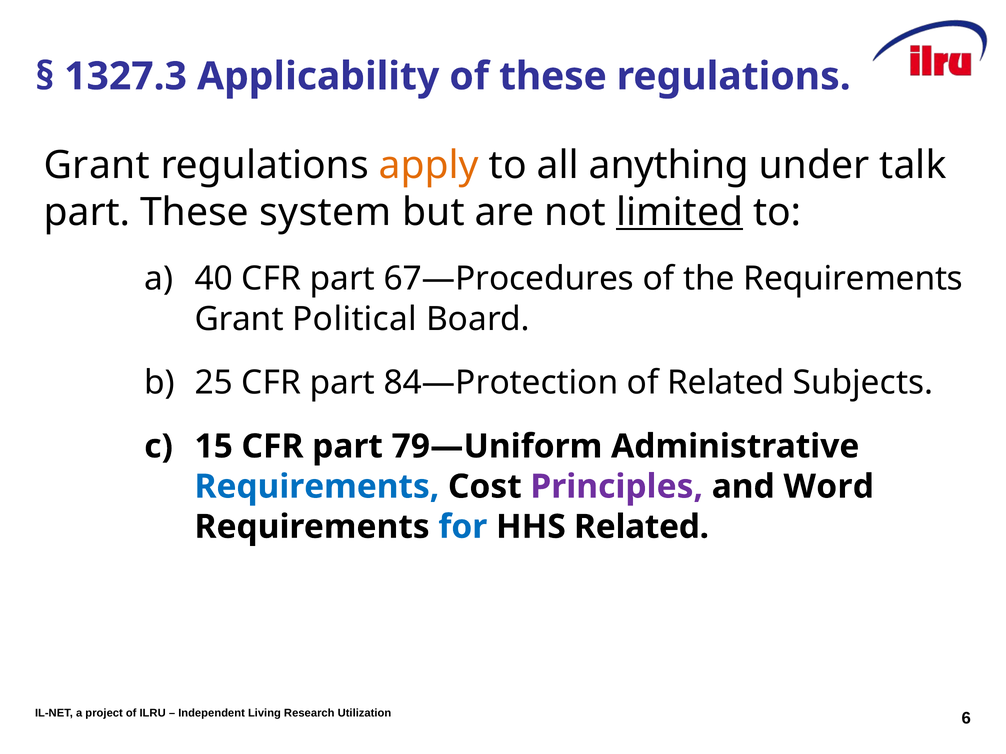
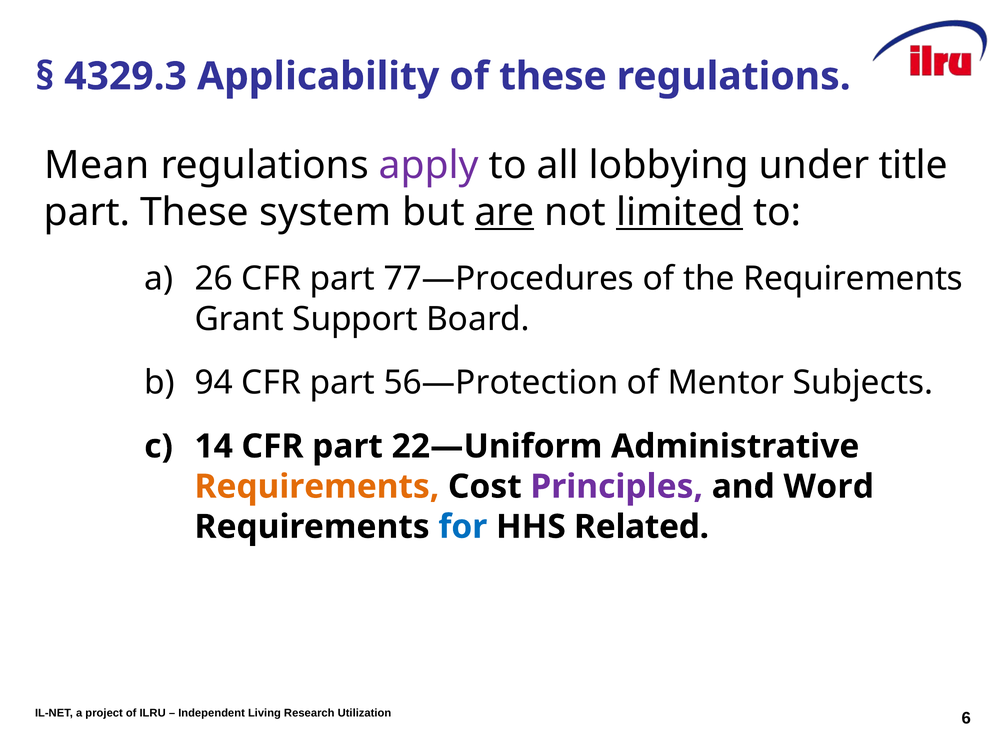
1327.3: 1327.3 -> 4329.3 (126, 76)
Grant: Grant -> Mean (97, 165)
apply colour: orange -> purple (429, 165)
anything: anything -> lobbying (669, 165)
talk: talk -> title (913, 165)
are underline: none -> present (505, 212)
40: 40 -> 26 (214, 279)
67—Procedures: 67—Procedures -> 77—Procedures (509, 279)
Political: Political -> Support (355, 319)
25: 25 -> 94 (214, 383)
84—Protection: 84—Protection -> 56—Protection (501, 383)
of Related: Related -> Mentor (726, 383)
15: 15 -> 14 (214, 447)
79—Uniform: 79—Uniform -> 22—Uniform (497, 447)
Requirements colour: blue -> orange (317, 487)
